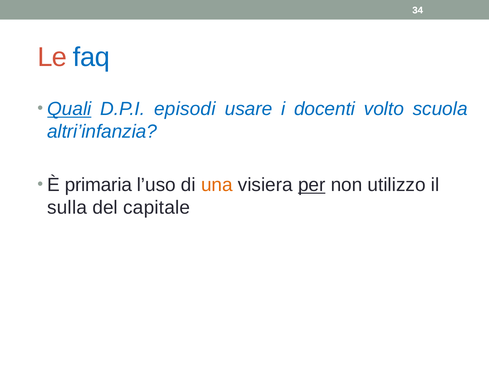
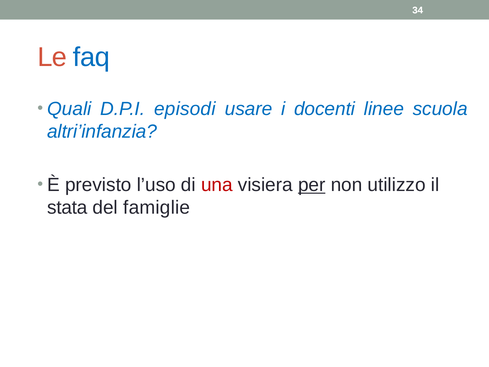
Quali underline: present -> none (69, 109)
volto: volto -> linee (384, 109)
primaria: primaria -> previsto (98, 185)
una colour: orange -> red (217, 185)
sulla: sulla -> stata (67, 208)
capitale: capitale -> famiglie (157, 208)
